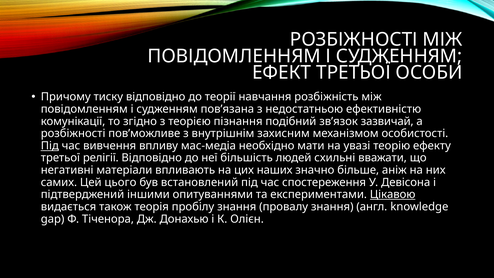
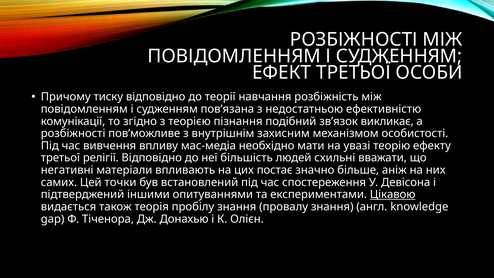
зазвичай: зазвичай -> викликає (387, 121)
Під underline: present -> none (50, 146)
наших: наших -> постає (275, 170)
цього: цього -> точки (120, 182)
